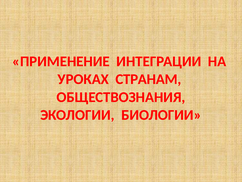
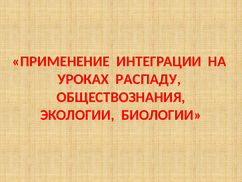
СТРАНАМ: СТРАНАМ -> РАСПАДУ (148, 79)
